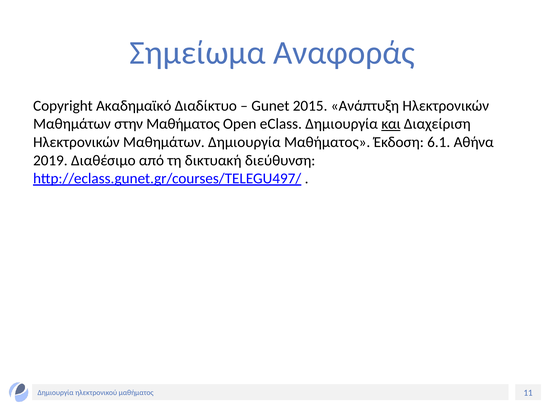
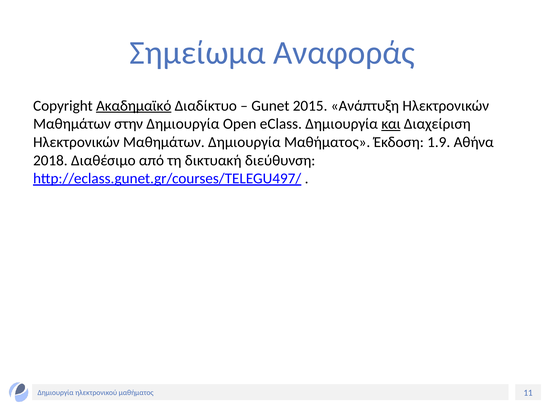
Ακαδημαϊκό underline: none -> present (134, 106)
στην Μαθήματος: Μαθήματος -> Δημιουργία (183, 124)
6.1: 6.1 -> 1.9 (439, 142)
2019: 2019 -> 2018 (50, 160)
